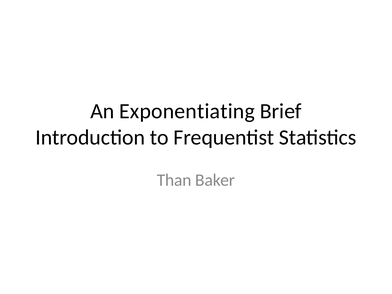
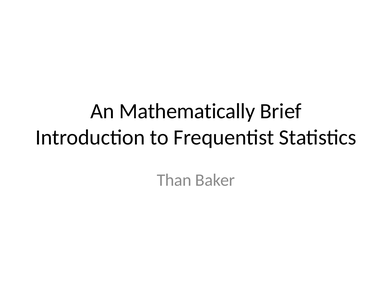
Exponentiating: Exponentiating -> Mathematically (187, 111)
